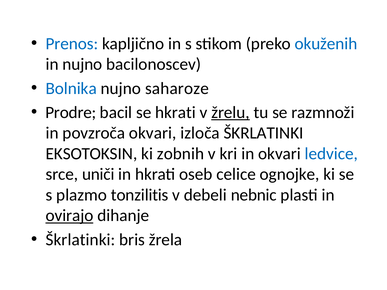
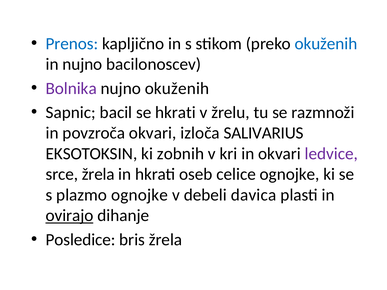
Bolnika colour: blue -> purple (71, 88)
nujno saharoze: saharoze -> okuženih (177, 88)
Prodre: Prodre -> Sapnic (71, 113)
žrelu underline: present -> none (230, 113)
izloča ŠKRLATINKI: ŠKRLATINKI -> SALIVARIUS (264, 133)
ledvice colour: blue -> purple (331, 154)
srce uniči: uniči -> žrela (98, 174)
plazmo tonzilitis: tonzilitis -> ognojke (140, 195)
nebnic: nebnic -> davica (254, 195)
Škrlatinki: Škrlatinki -> Posledice (81, 240)
